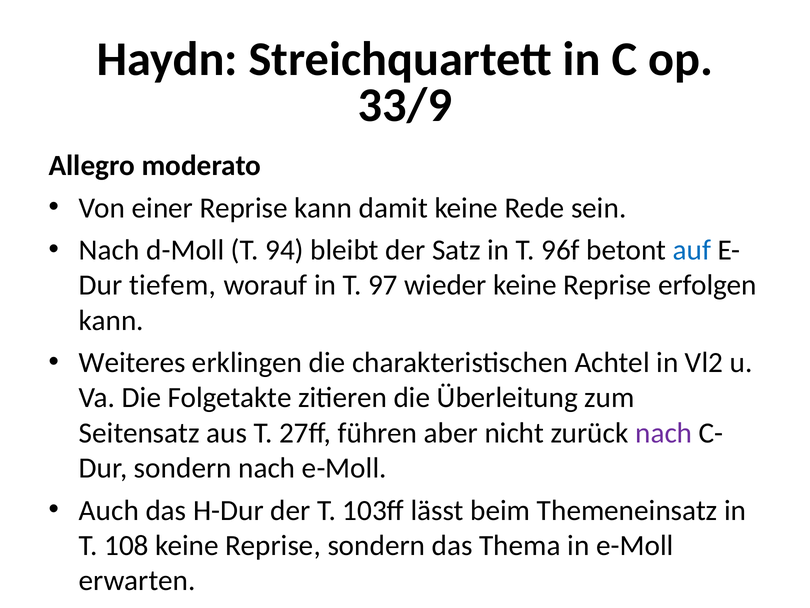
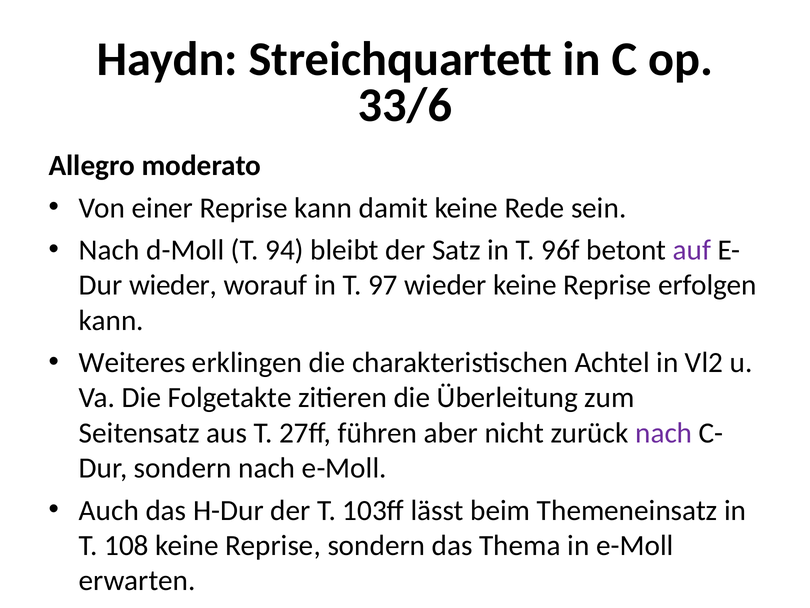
33/9: 33/9 -> 33/6 (405, 105)
auf colour: blue -> purple (692, 250)
tiefem: tiefem -> wieder (173, 285)
